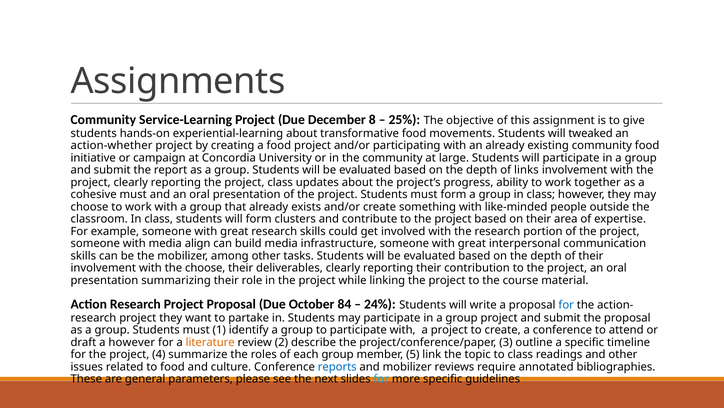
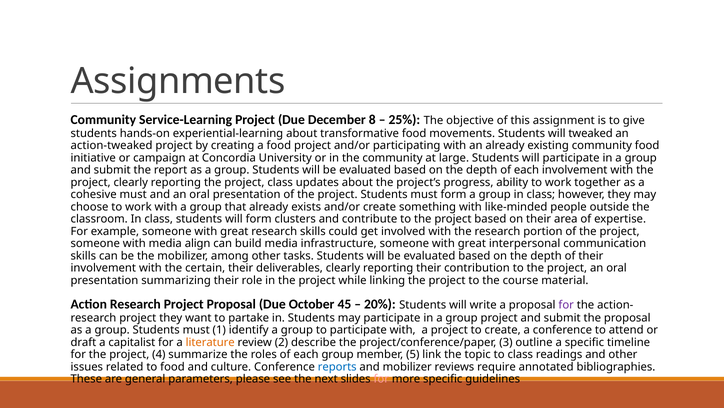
action-whether: action-whether -> action-tweaked (112, 145)
depth of links: links -> each (526, 170)
the choose: choose -> certain (205, 268)
84: 84 -> 45 (344, 304)
24%: 24% -> 20% (380, 304)
for colour: blue -> purple (566, 305)
a however: however -> capitalist (132, 342)
for colour: light blue -> pink (381, 378)
